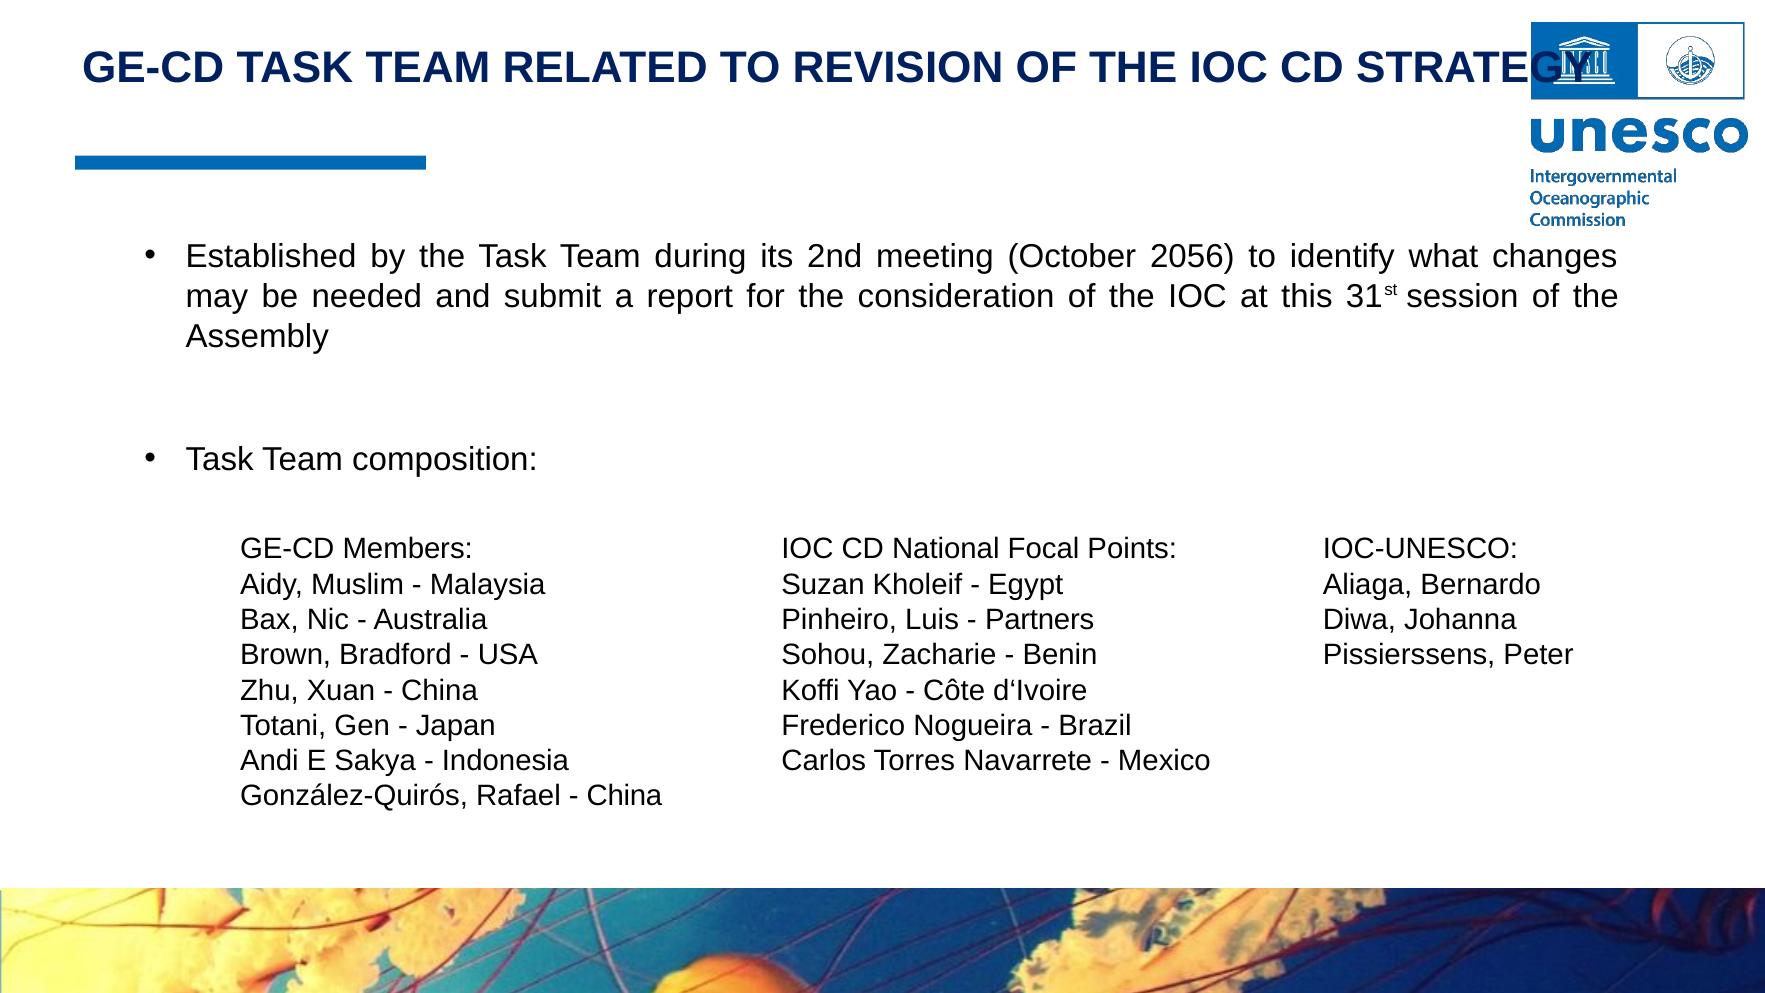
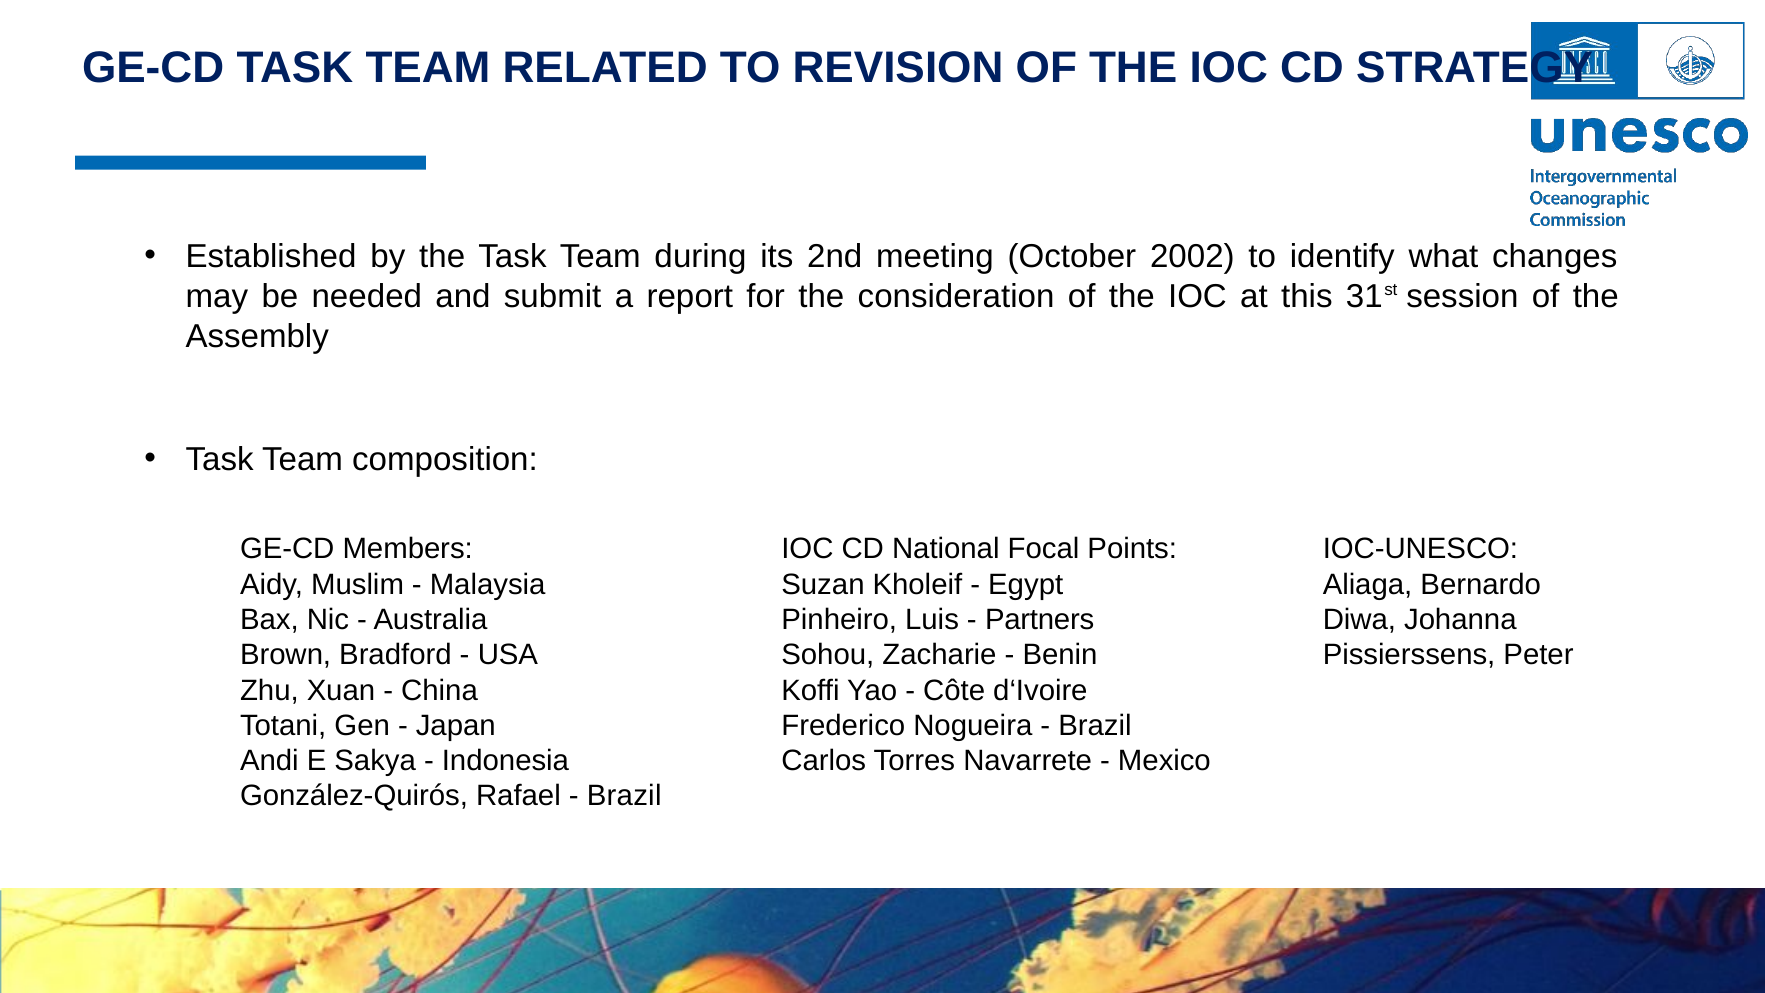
2056: 2056 -> 2002 (1192, 257)
China: China -> Brazil (624, 796)
